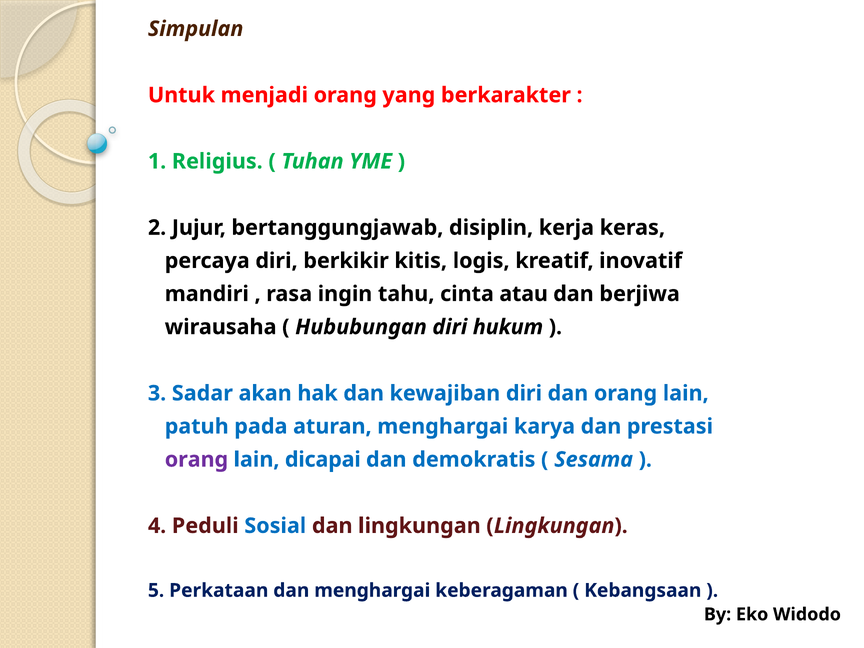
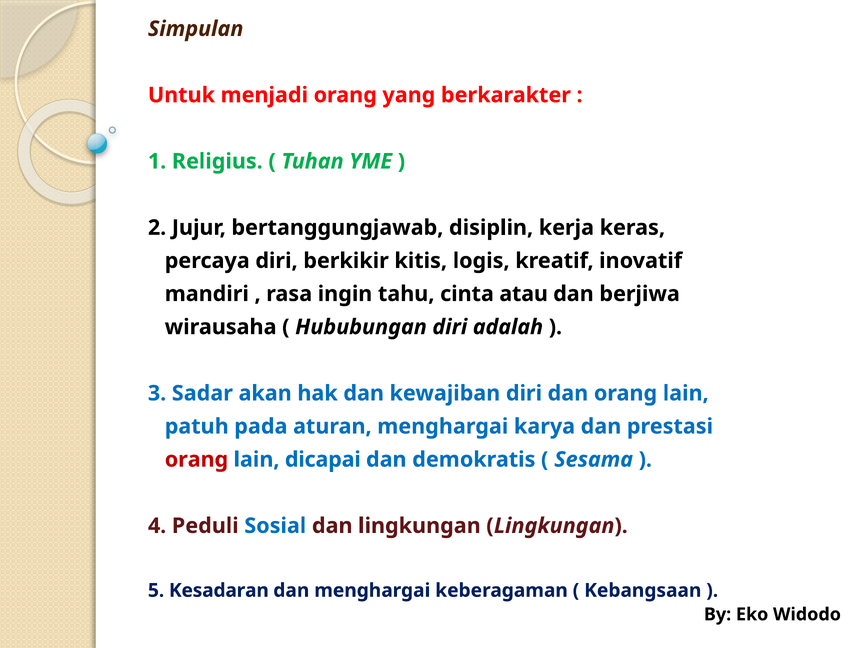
hukum: hukum -> adalah (508, 327)
orang colour: purple -> red (196, 460)
Perkataan: Perkataan -> Kesadaran (219, 590)
